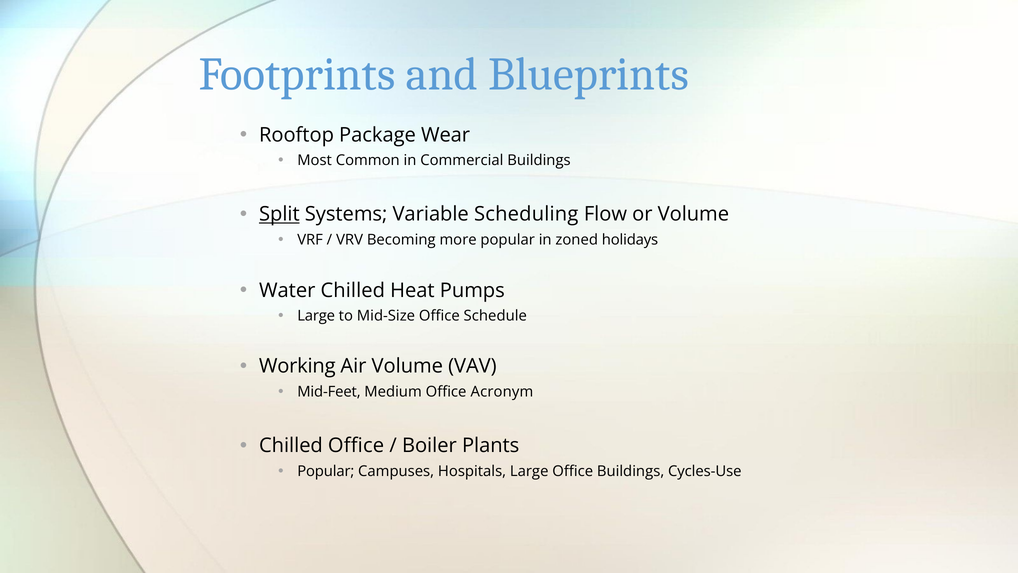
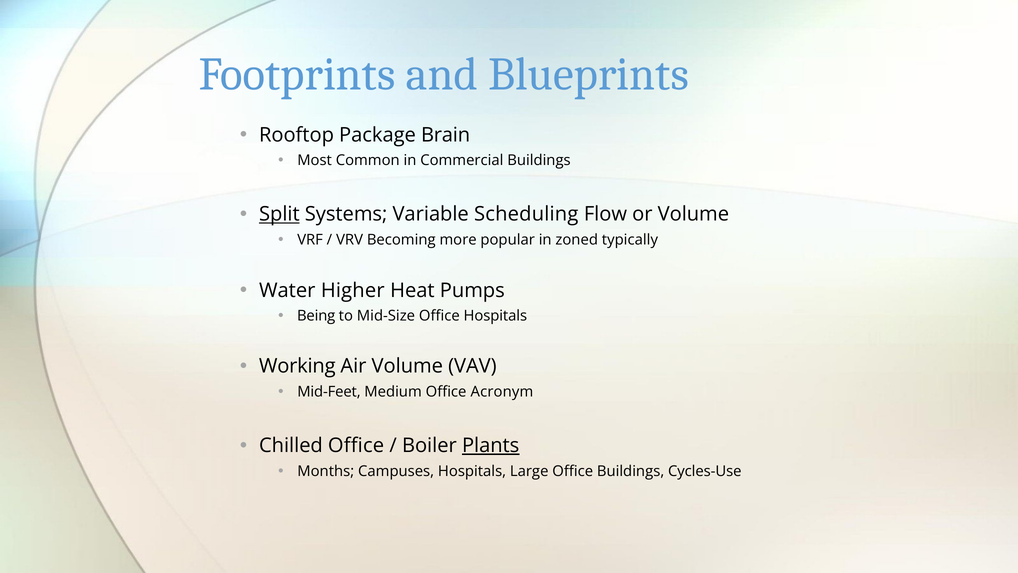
Wear: Wear -> Brain (446, 135)
holidays: holidays -> typically (630, 240)
Water Chilled: Chilled -> Higher (353, 290)
Large: Large -> Being (316, 316)
Office Schedule: Schedule -> Hospitals (495, 316)
Plants underline: none -> present (491, 445)
Popular: Popular -> Months (326, 471)
